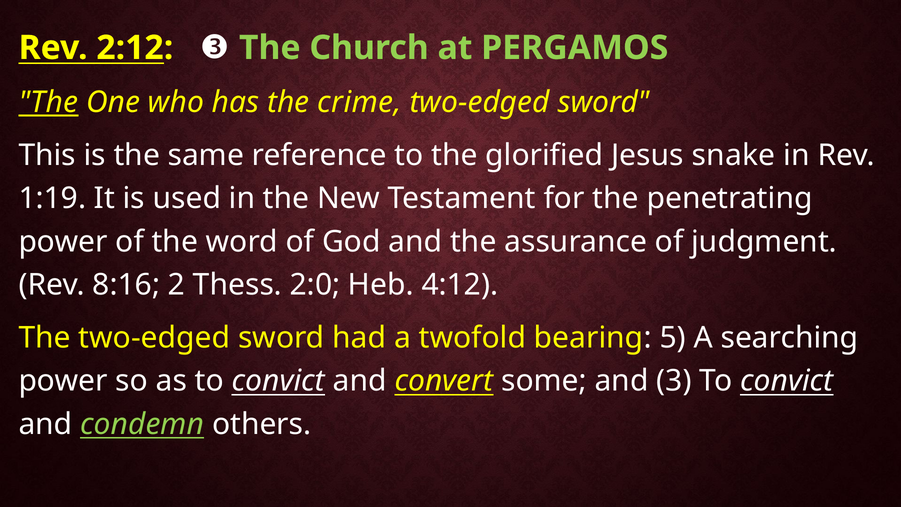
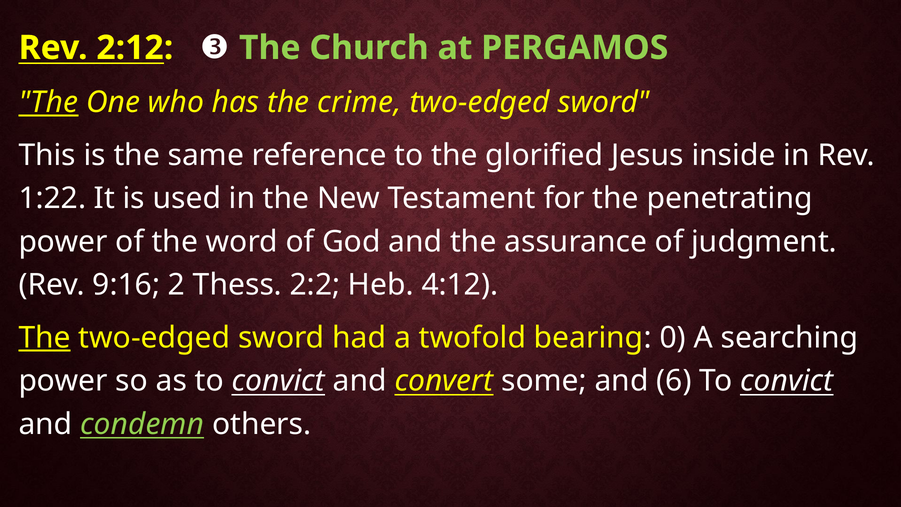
snake: snake -> inside (734, 155)
1:19: 1:19 -> 1:22 (52, 198)
8:16: 8:16 -> 9:16 (126, 285)
2:0: 2:0 -> 2:2 (315, 285)
The underline: none -> present (45, 338)
5: 5 -> 0 (673, 338)
3: 3 -> 6 (674, 381)
